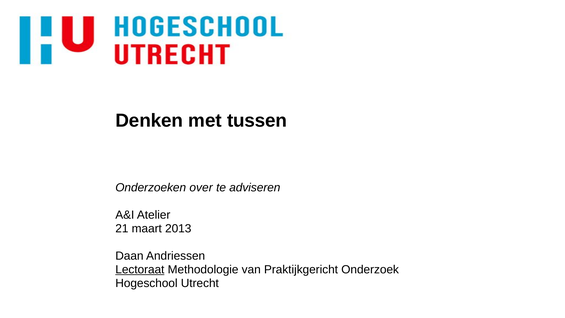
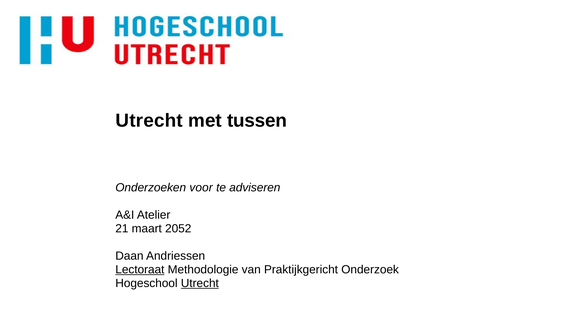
Denken: Denken -> Utrecht (149, 121)
over: over -> voor (201, 187)
2013: 2013 -> 2052 (178, 228)
Utrecht underline: none -> present (200, 283)
